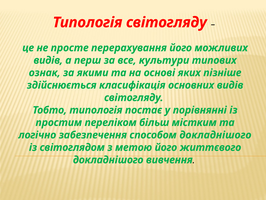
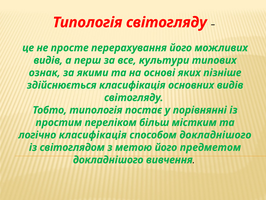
логічно забезпечення: забезпечення -> класифікація (93, 135)
життєвого: життєвого -> предметом (210, 147)
